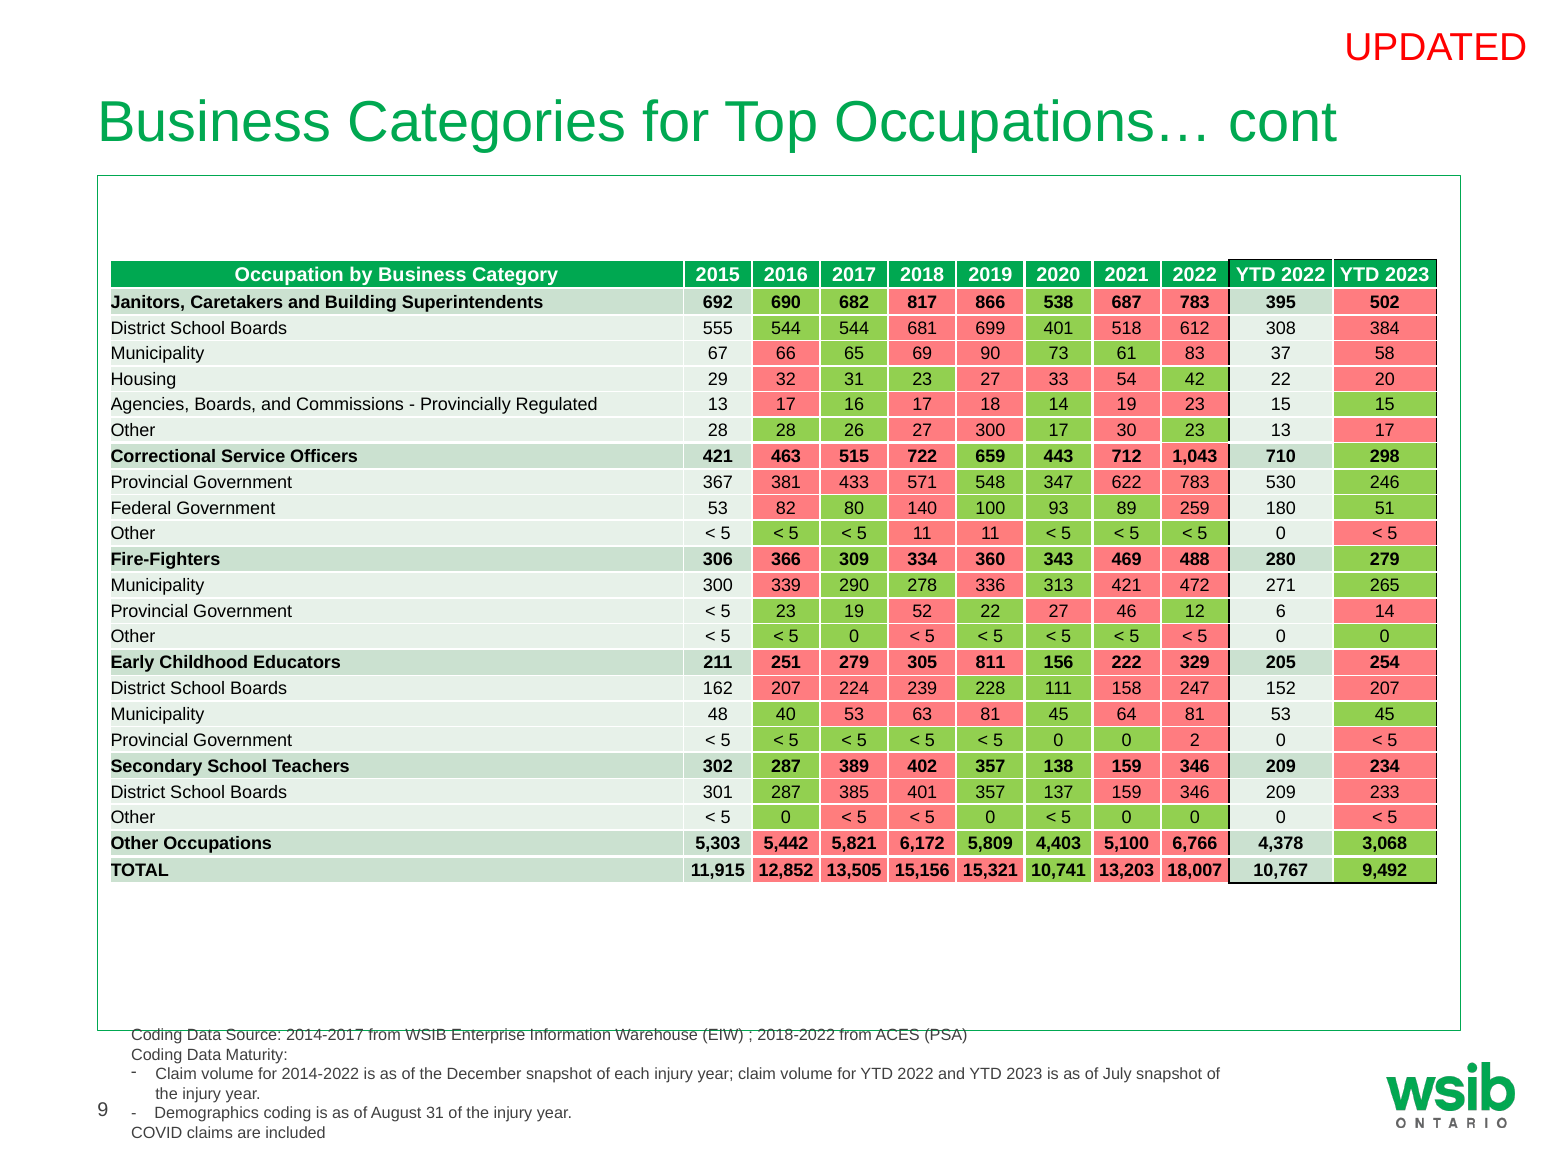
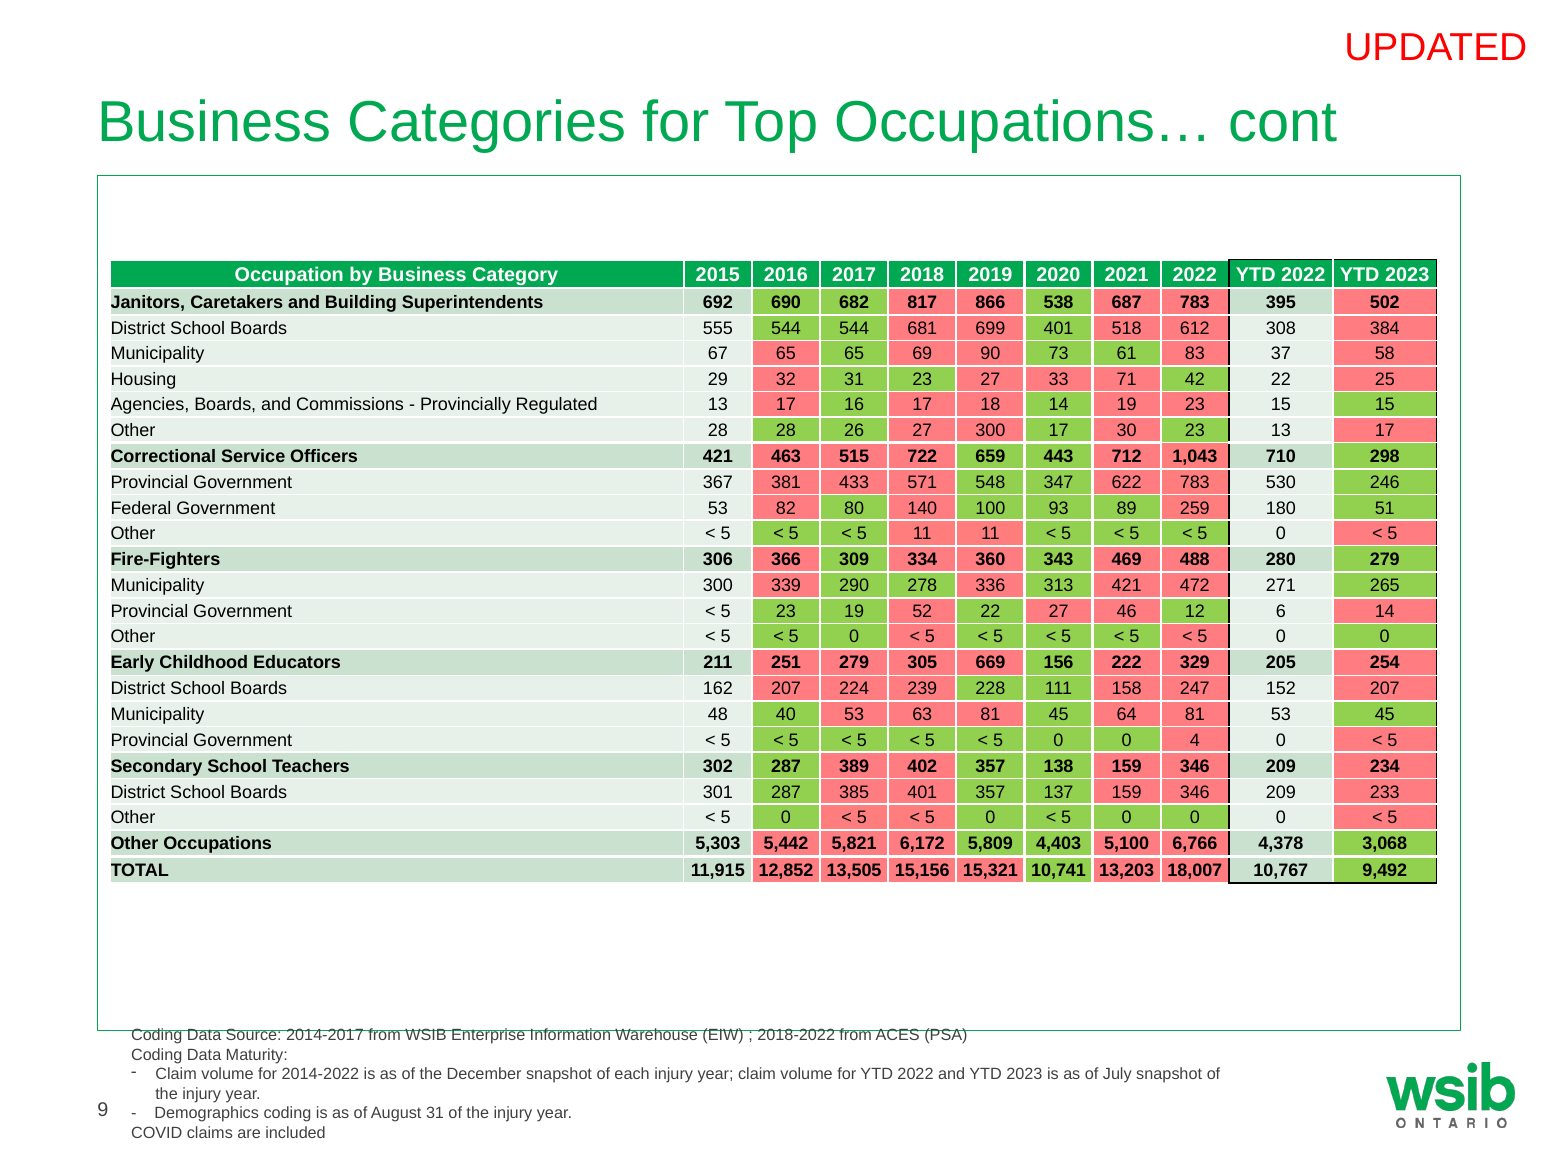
67 66: 66 -> 65 (786, 354)
54: 54 -> 71 (1127, 380)
20: 20 -> 25 (1385, 380)
811: 811 -> 669 (991, 663)
2: 2 -> 4 (1195, 740)
